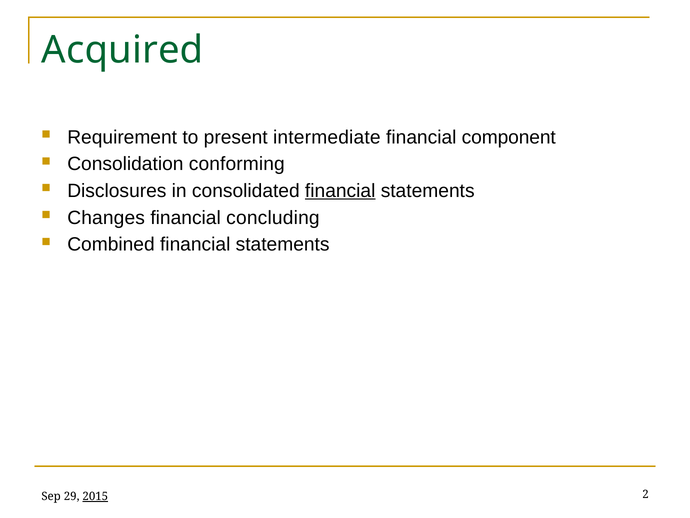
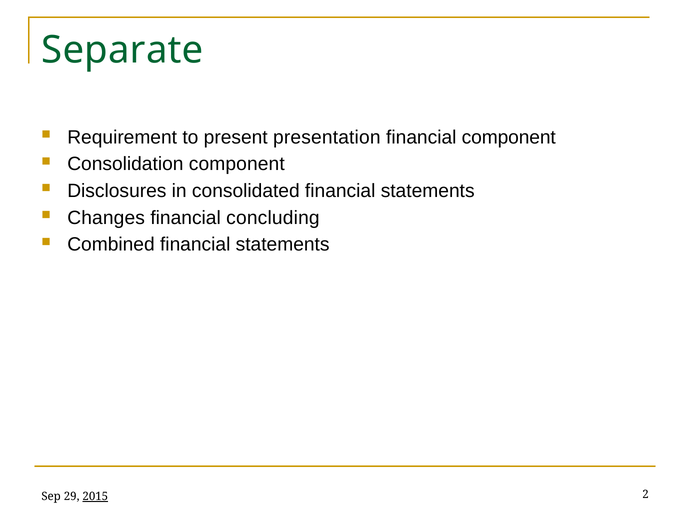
Acquired: Acquired -> Separate (122, 50)
intermediate: intermediate -> presentation (327, 137)
Consolidation conforming: conforming -> component (237, 164)
financial underline: present -> none (340, 191)
